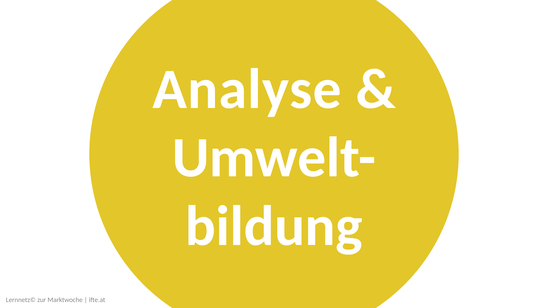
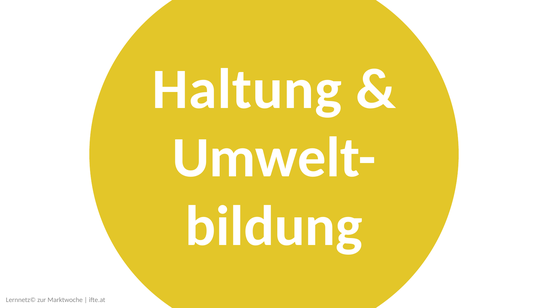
Analyse: Analyse -> Haltung (247, 89)
